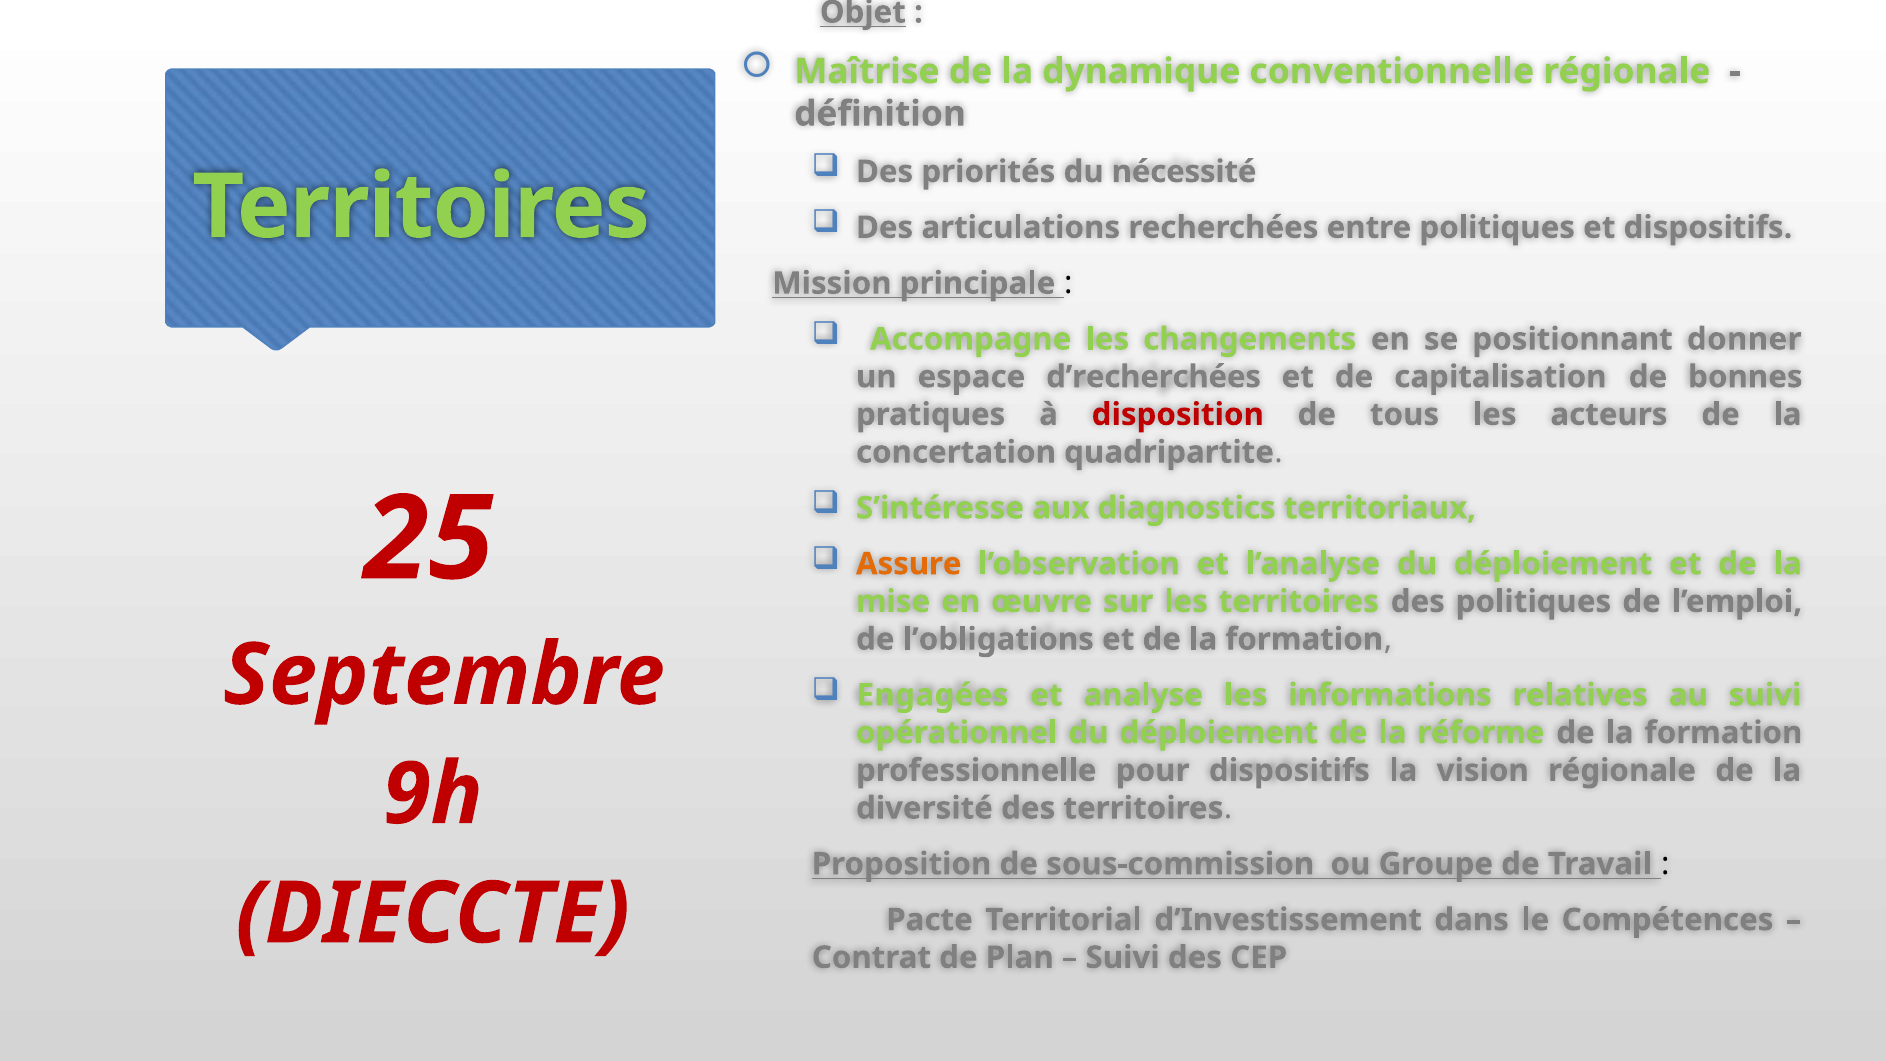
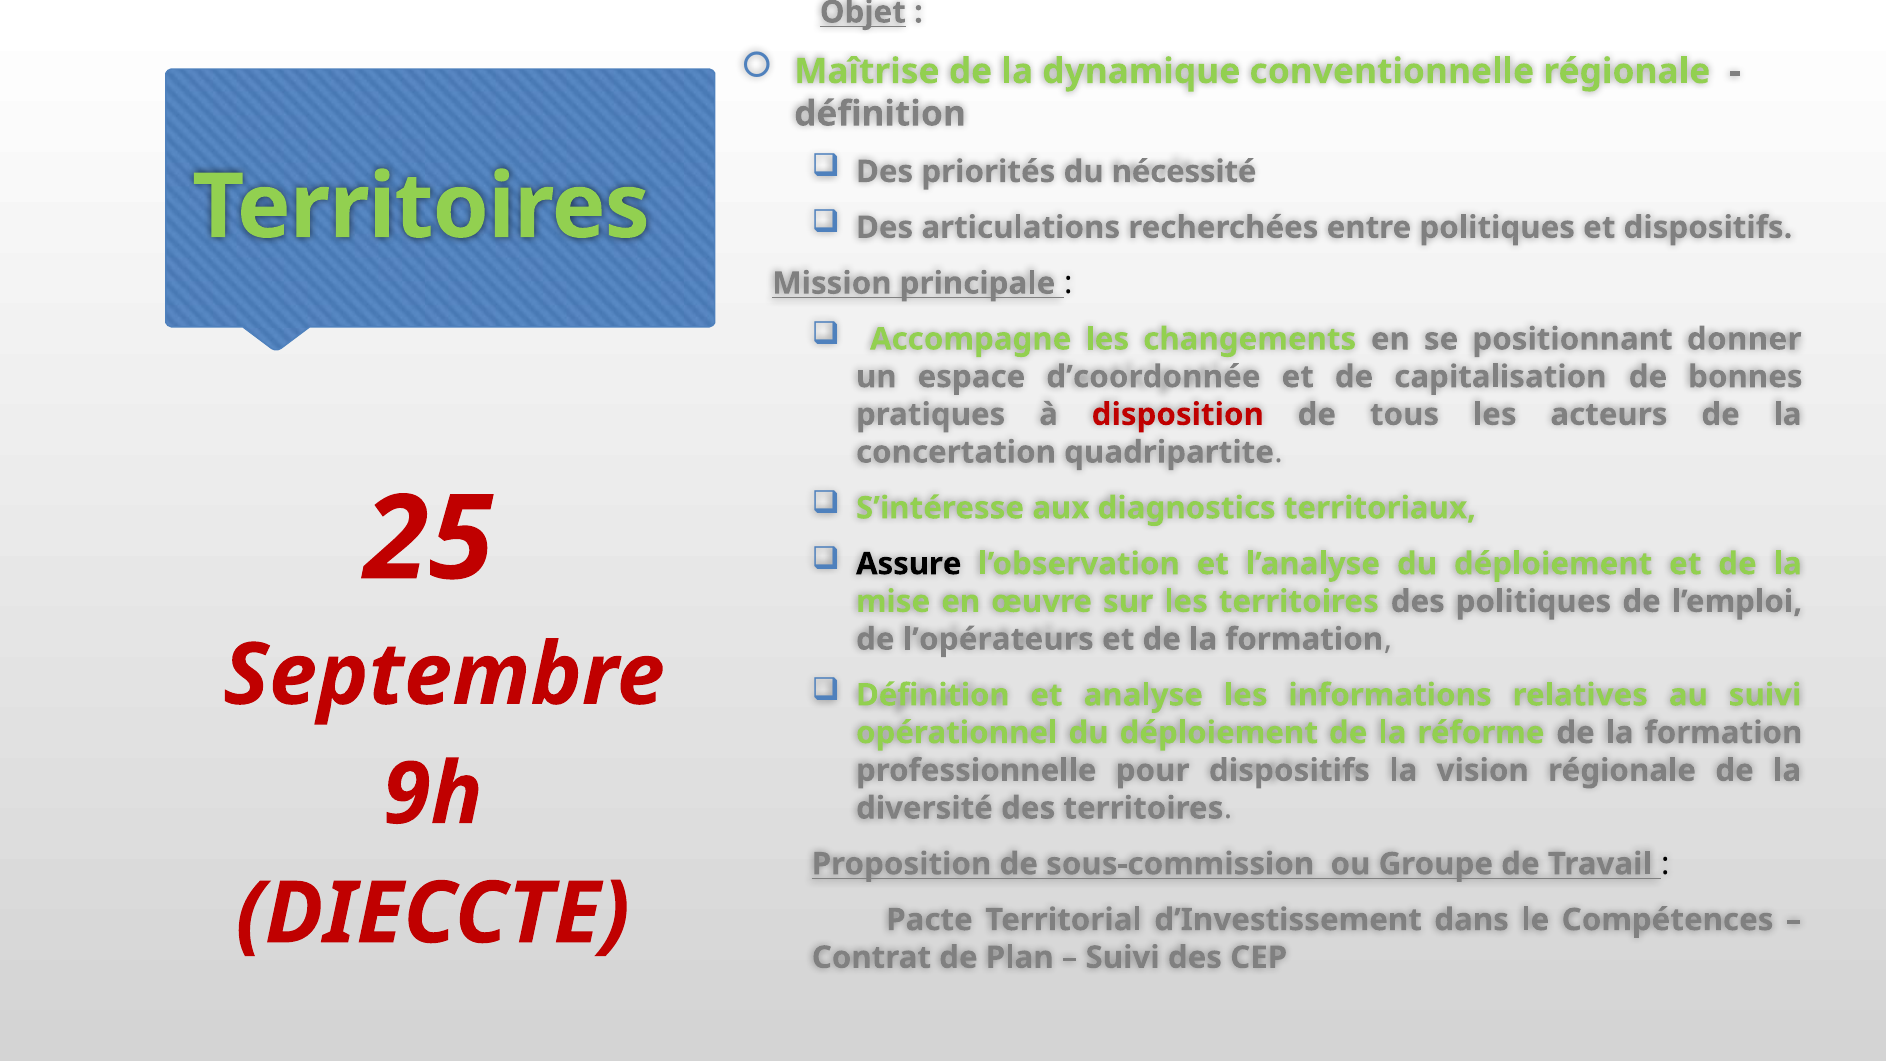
d’recherchées: d’recherchées -> d’coordonnée (1153, 377)
Assure colour: orange -> black (909, 564)
l’obligations: l’obligations -> l’opérateurs (998, 639)
Engagées: Engagées -> Définition (933, 695)
